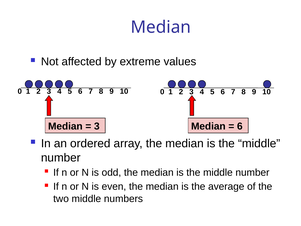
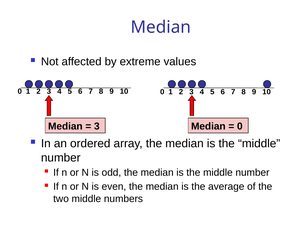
6: 6 -> 0 (240, 126)
